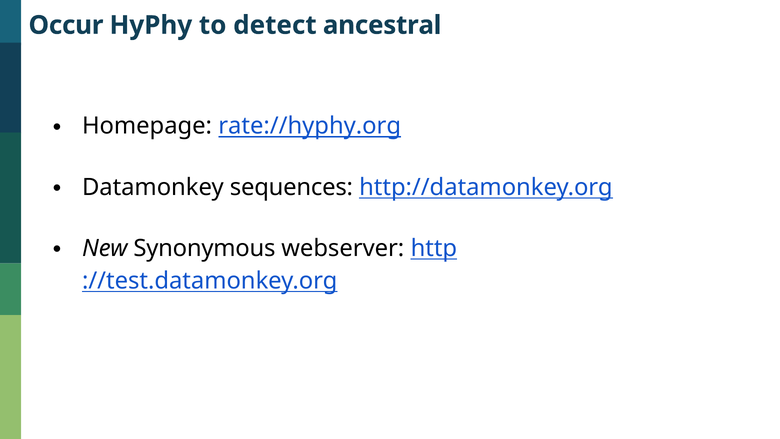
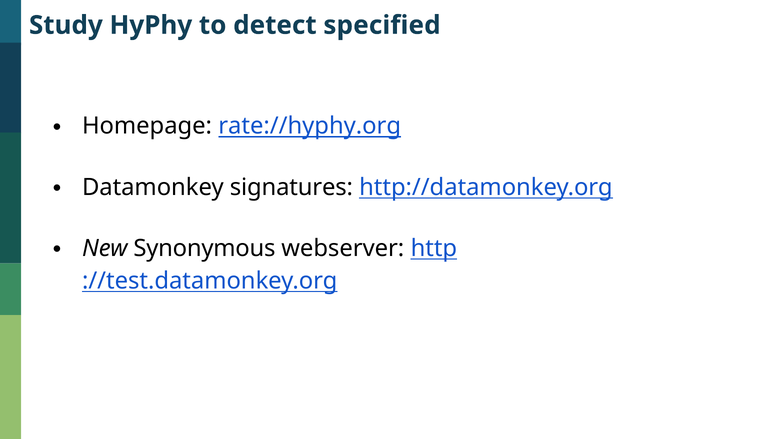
Occur: Occur -> Study (66, 25)
ancestral: ancestral -> specified (382, 25)
sequences: sequences -> signatures (291, 187)
